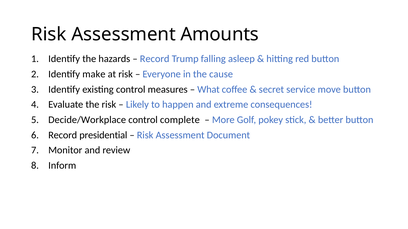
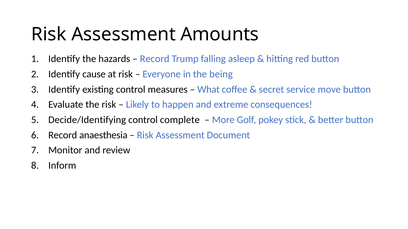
make: make -> cause (94, 74)
cause: cause -> being (221, 74)
Decide/Workplace: Decide/Workplace -> Decide/Identifying (87, 120)
presidential: presidential -> anaesthesia (103, 135)
